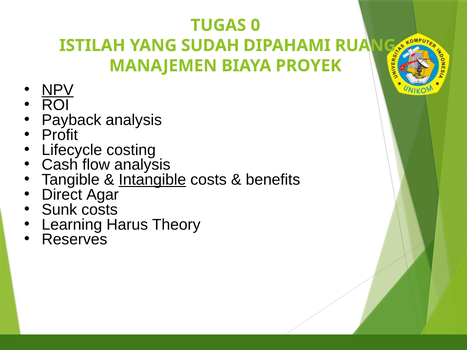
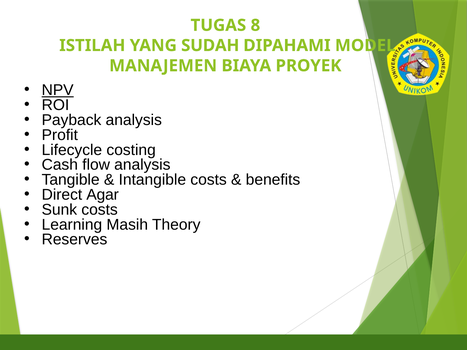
0: 0 -> 8 (255, 25)
RUANG: RUANG -> MODEL (365, 46)
Intangible underline: present -> none (152, 180)
Harus: Harus -> Masih (127, 225)
